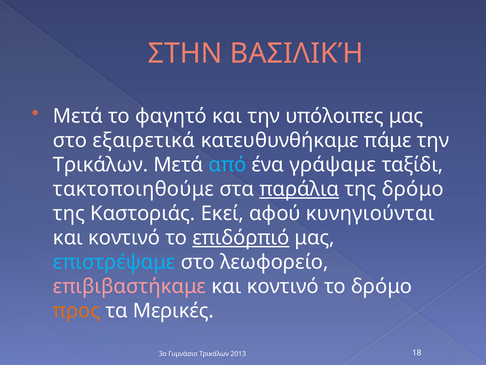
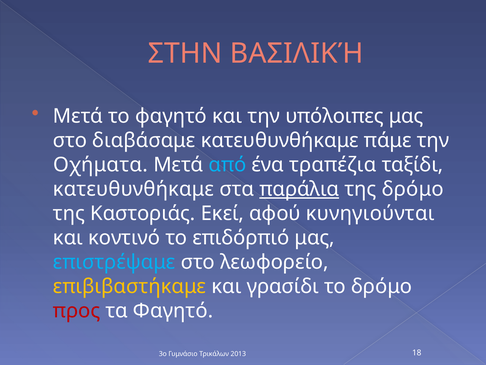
εξαιρετικά: εξαιρετικά -> διαβάσαμε (144, 140)
Τρικάλων: Τρικάλων -> Οχήματα (100, 165)
γράψαμε: γράψαμε -> τραπέζια (333, 165)
τακτοποιηθούμε: τακτοποιηθούμε -> κατευθυνθήκαμε (134, 189)
επιδόρπιό underline: present -> none (241, 238)
επιβιβαστήκαμε colour: pink -> yellow (130, 286)
κοντινό: κοντινό -> γρασίδι (283, 286)
προς colour: orange -> red (77, 310)
τα Μερικές: Μερικές -> Φαγητό (173, 310)
